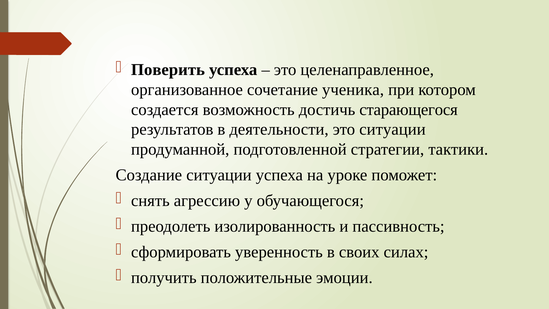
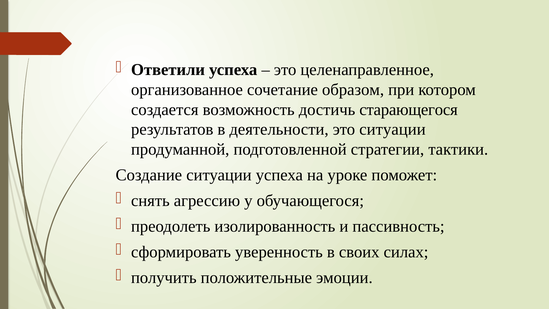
Поверить: Поверить -> Ответили (168, 70)
ученика: ученика -> образом (353, 90)
